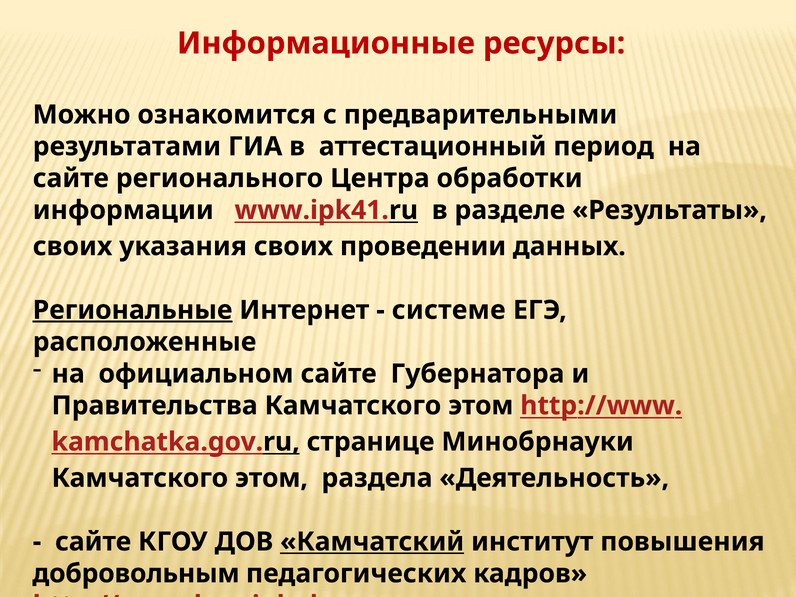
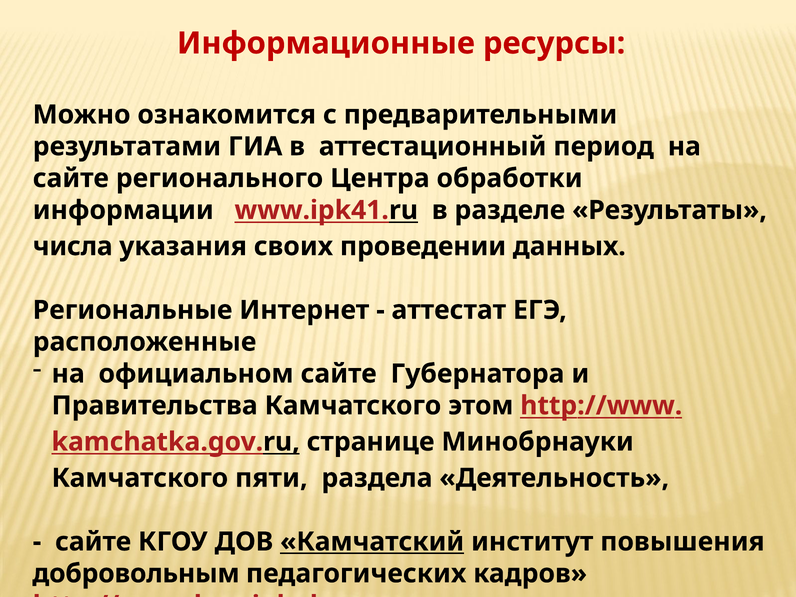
своих: своих -> числа (73, 246)
Региональные underline: present -> none (133, 310)
системе: системе -> аттестат (449, 310)
этом: этом -> пяти (271, 478)
